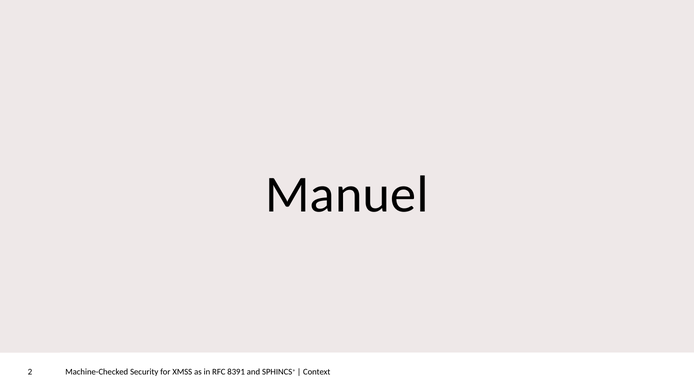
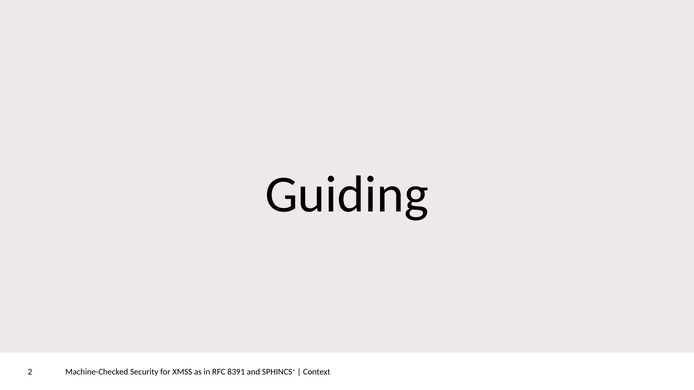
Manuel: Manuel -> Guiding (347, 195)
